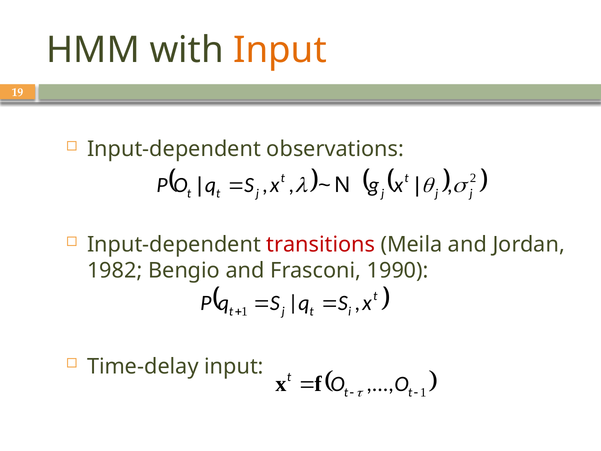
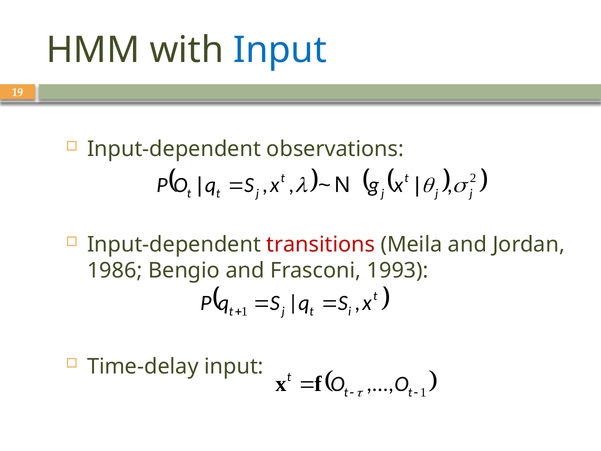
Input colour: orange -> blue (280, 50)
1982: 1982 -> 1986 (115, 271)
1990: 1990 -> 1993 (398, 271)
